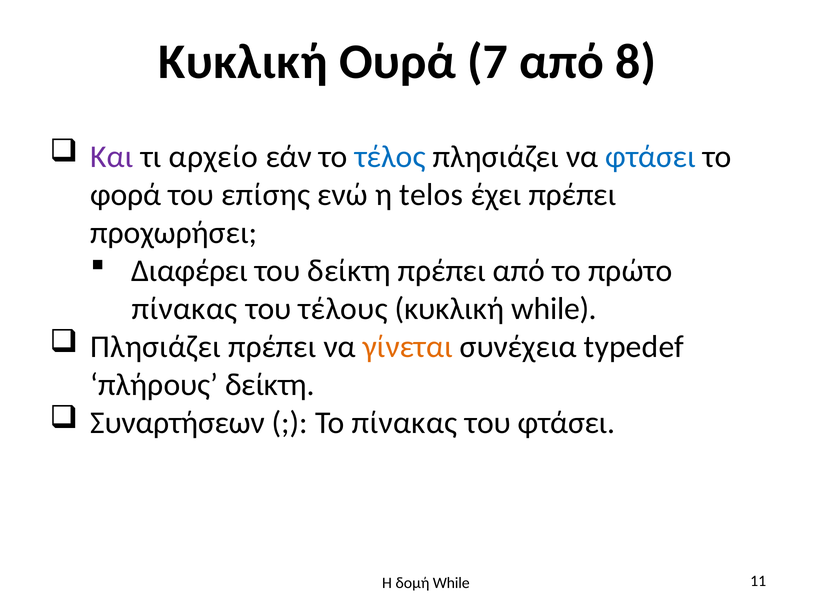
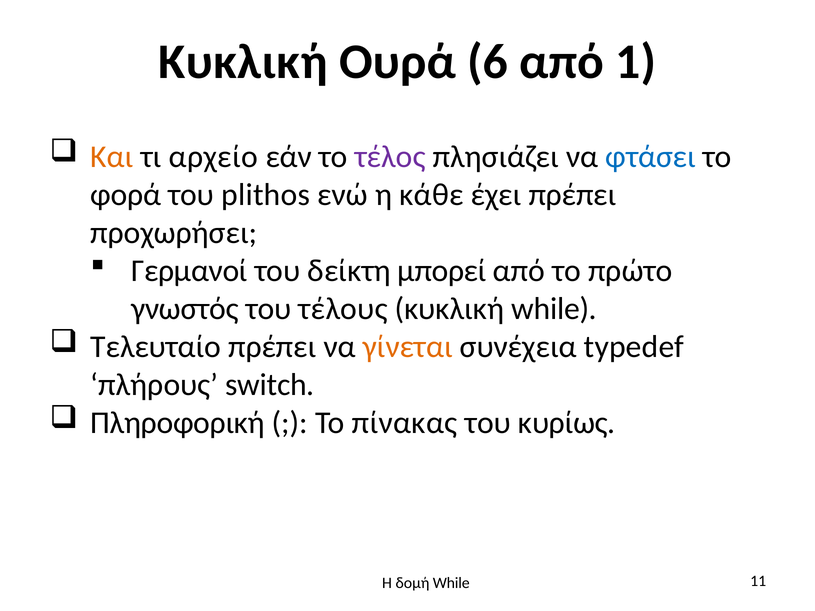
7: 7 -> 6 (488, 62)
8: 8 -> 1 (636, 62)
Και colour: purple -> orange (112, 157)
τέλος colour: blue -> purple (390, 157)
επίσης: επίσης -> plithos (266, 195)
telos: telos -> κάθε (431, 195)
Διαφέρει: Διαφέρει -> Γερμανοί (189, 271)
δείκτη πρέπει: πρέπει -> μπορεί (442, 271)
πίνακας: πίνακας -> γνωστός (185, 309)
Πλησιάζει: Πλησιάζει -> Τελευταίο (156, 347)
πλήρους δείκτη: δείκτη -> switch (270, 385)
Συναρτήσεων: Συναρτήσεων -> Πληροφορική (178, 423)
του φτάσει: φτάσει -> κυρίως (567, 423)
